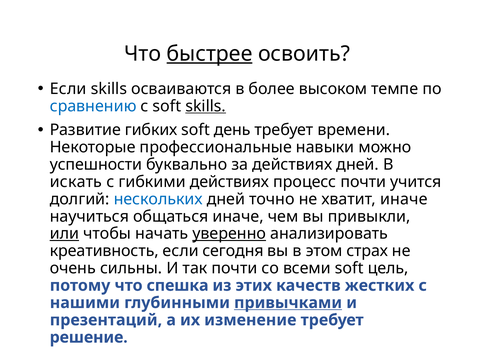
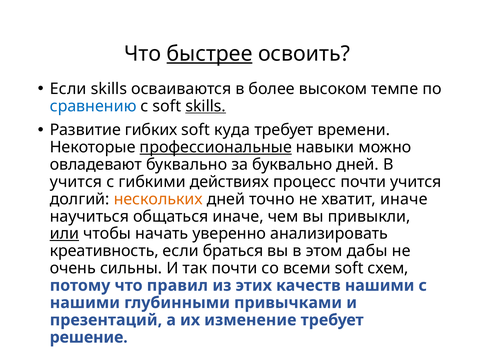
день: день -> куда (232, 130)
профессиональные underline: none -> present (216, 147)
успешности: успешности -> овладевают (96, 165)
за действиях: действиях -> буквально (292, 165)
искать: искать -> учится (76, 182)
нескольких colour: blue -> orange (158, 199)
уверенно underline: present -> none (229, 234)
сегодня: сегодня -> браться (233, 251)
страх: страх -> дабы (367, 251)
цель: цель -> схем (388, 268)
спешка: спешка -> правил (177, 285)
качеств жестких: жестких -> нашими (380, 285)
привычками underline: present -> none (288, 303)
